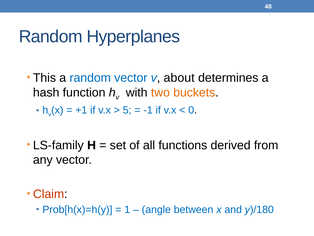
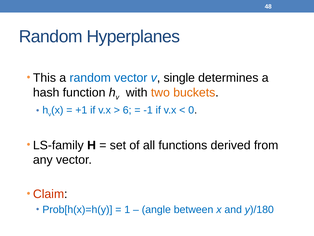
about: about -> single (179, 78)
5: 5 -> 6 (127, 110)
